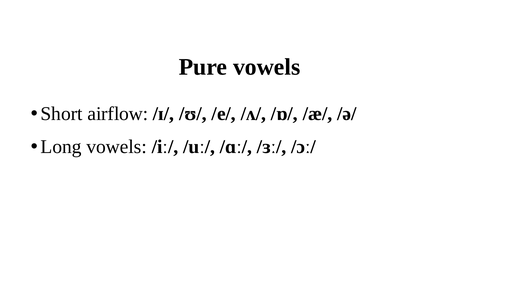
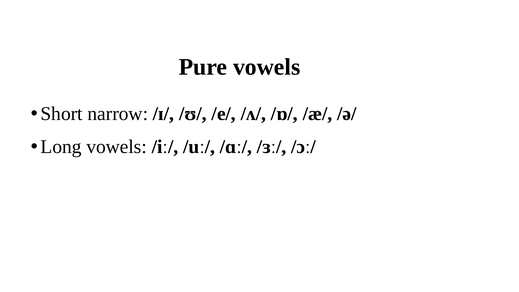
airflow: airflow -> narrow (118, 114)
